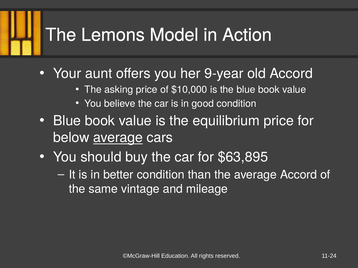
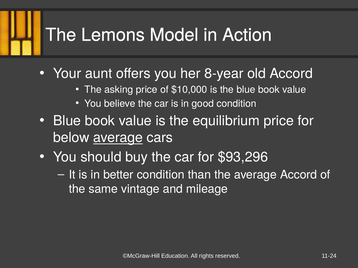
9-year: 9-year -> 8-year (224, 74)
$63,895: $63,895 -> $93,296 (243, 157)
